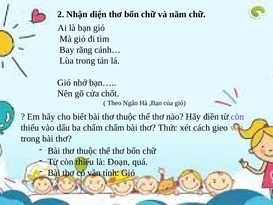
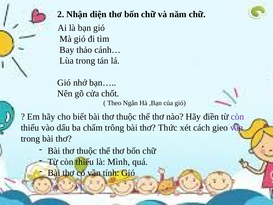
rằng: rằng -> thảo (84, 50)
chấm chấm: chấm -> trông (115, 128)
vần colour: orange -> purple (237, 128)
Đoạn: Đoạn -> Mình (119, 162)
